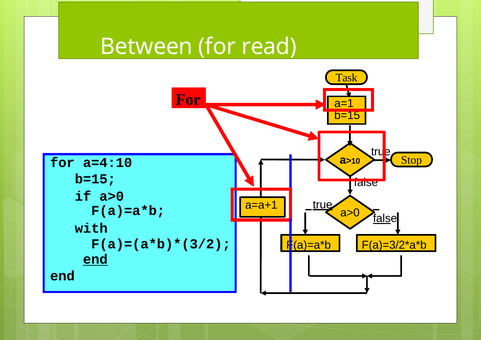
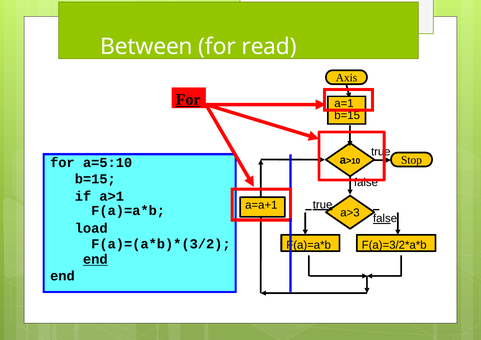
Task: Task -> Axis (346, 78)
For underline: none -> present (188, 100)
a=4:10: a=4:10 -> a=5:10 (108, 163)
if a>0: a>0 -> a>1 (112, 196)
a>0: a>0 -> a>3 (350, 213)
with: with -> load (91, 228)
